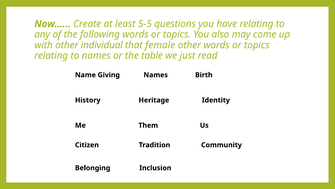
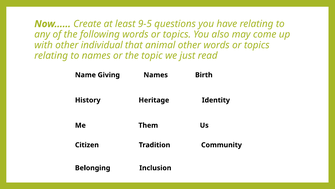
5-5: 5-5 -> 9-5 (145, 24)
female: female -> animal (160, 45)
table: table -> topic (152, 56)
